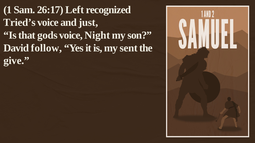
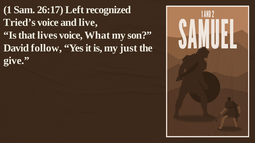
just: just -> live (88, 23)
gods: gods -> lives (47, 35)
Night: Night -> What (97, 35)
sent: sent -> just (129, 48)
